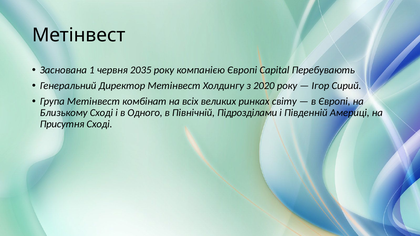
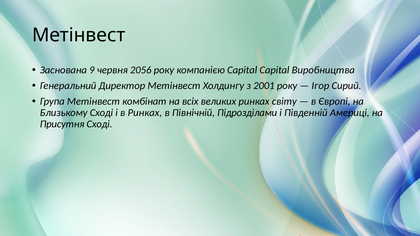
1: 1 -> 9 (92, 70)
2035: 2035 -> 2056 (141, 70)
компанією Європі: Європі -> Capital (242, 70)
Перебувають: Перебувають -> Виробництва (323, 70)
2020: 2020 -> 2001 (264, 86)
в Одного: Одного -> Ринках (145, 113)
